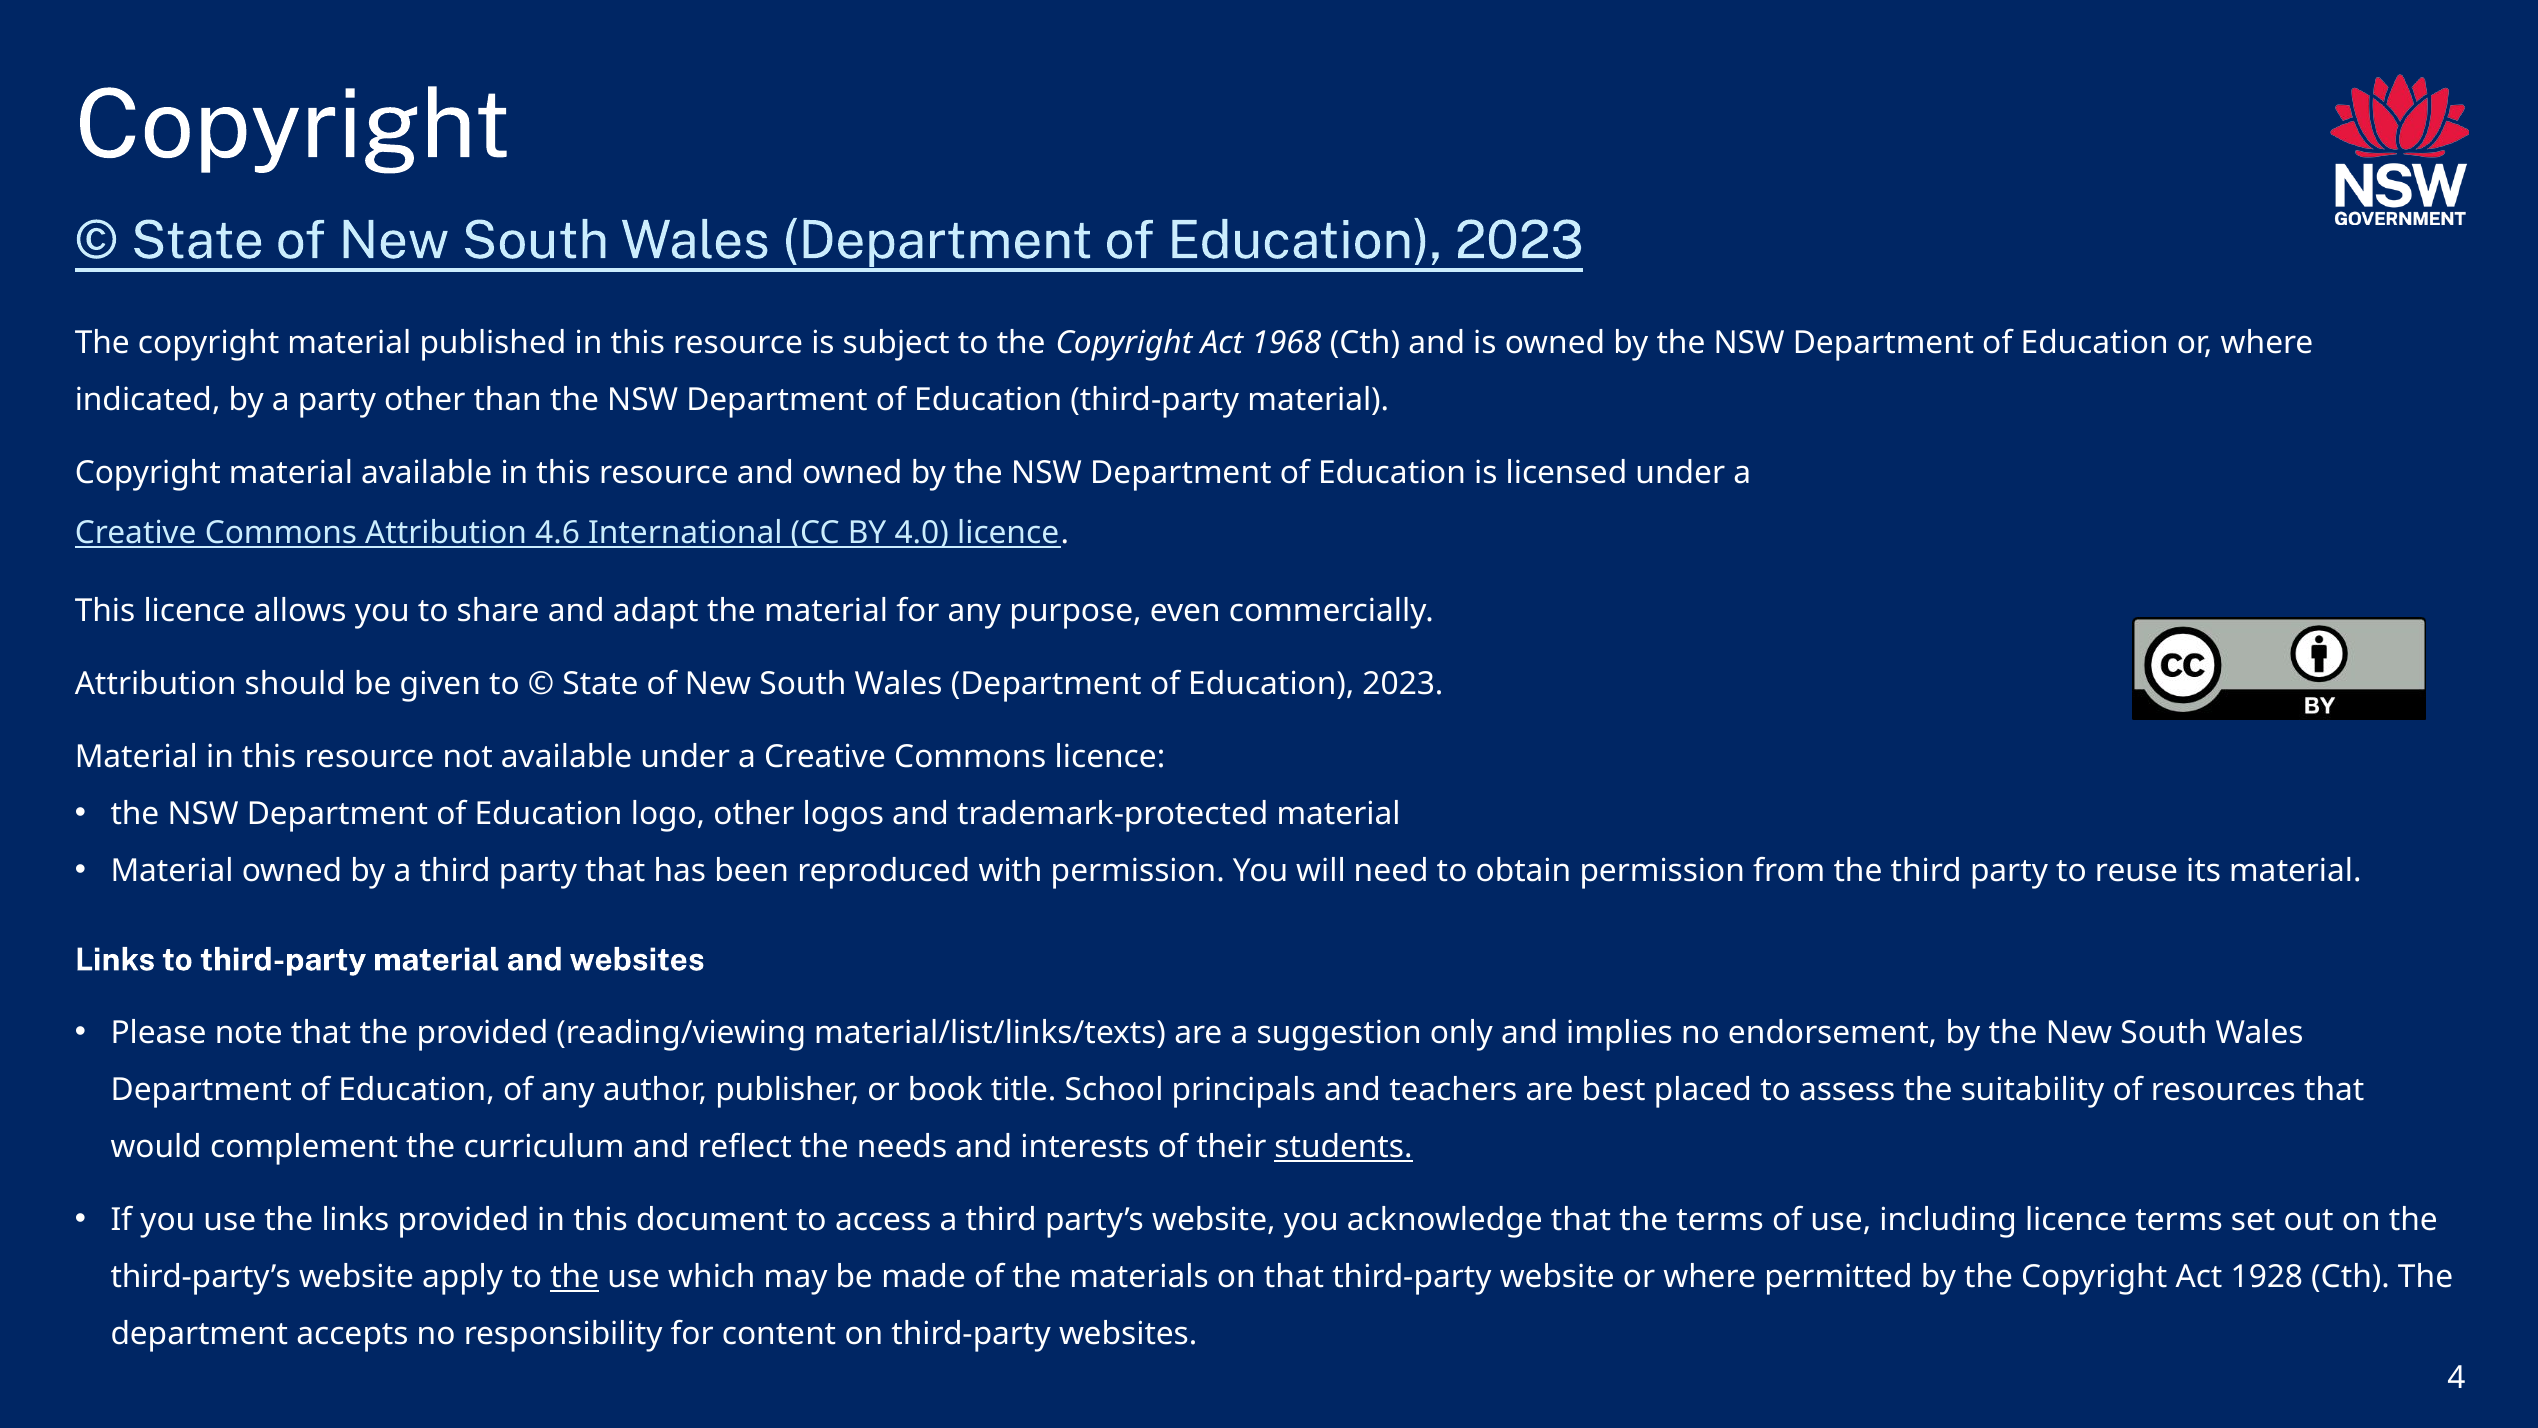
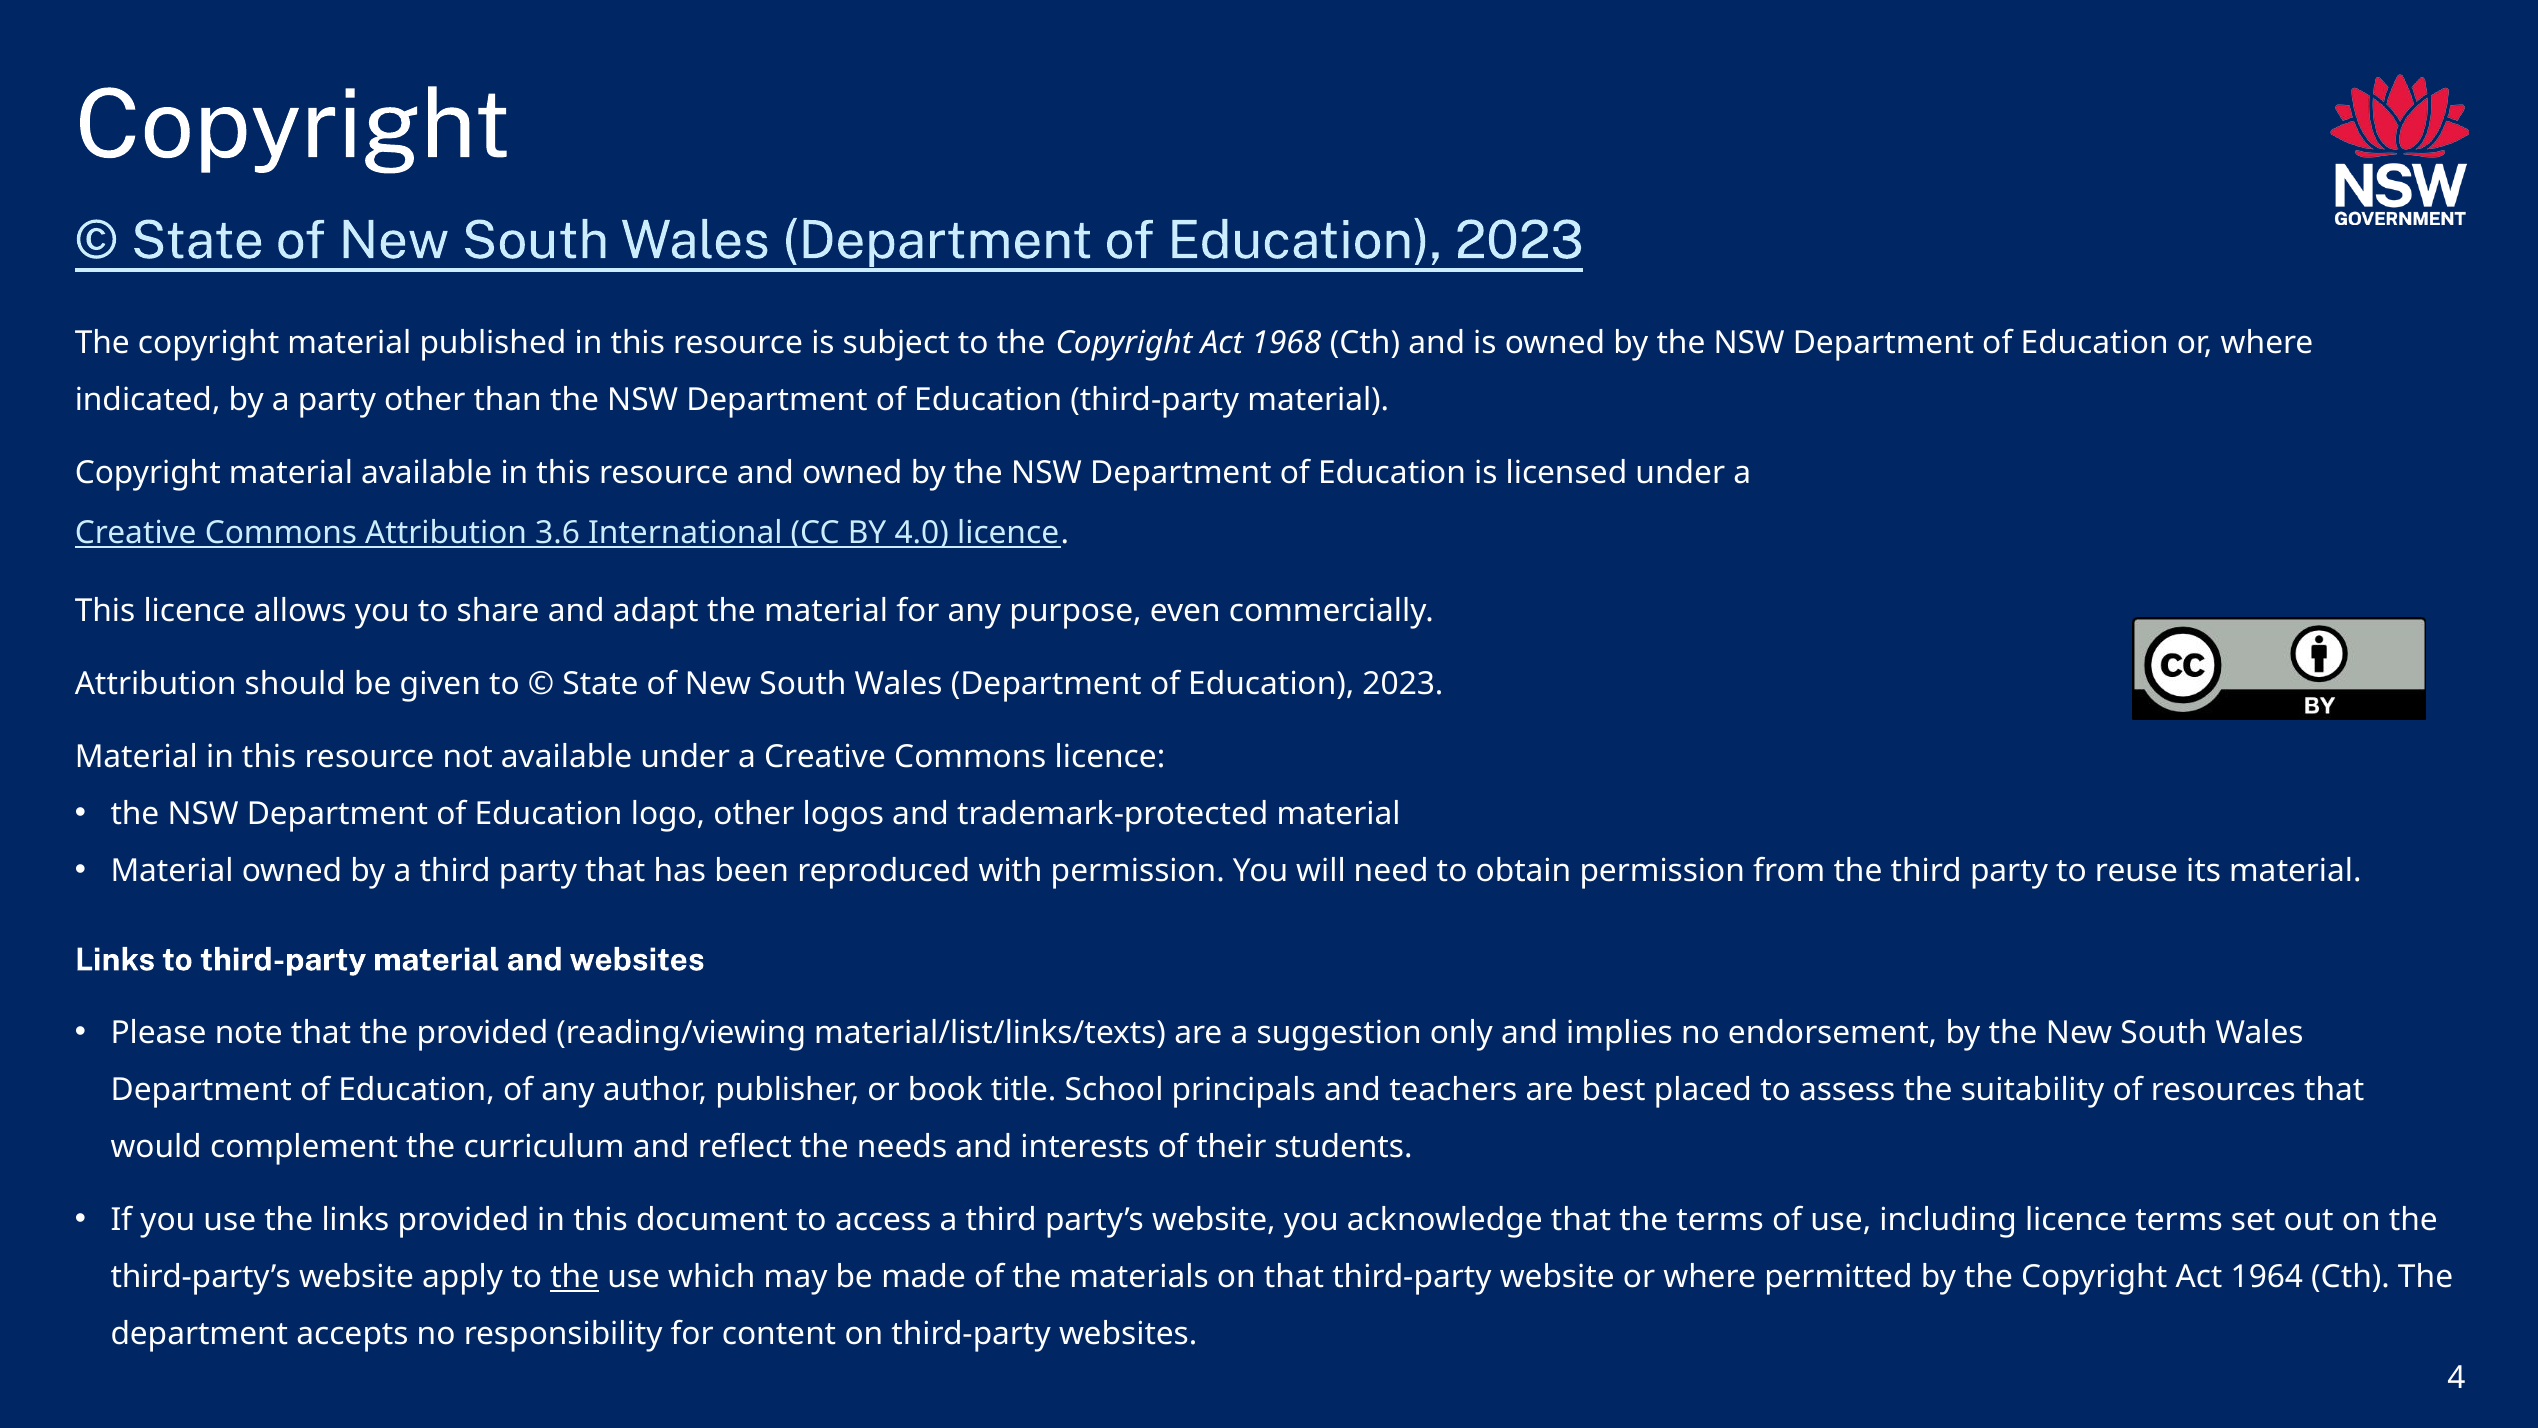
4.6: 4.6 -> 3.6 (558, 533)
students underline: present -> none (1344, 1147)
1928: 1928 -> 1964 (2267, 1277)
